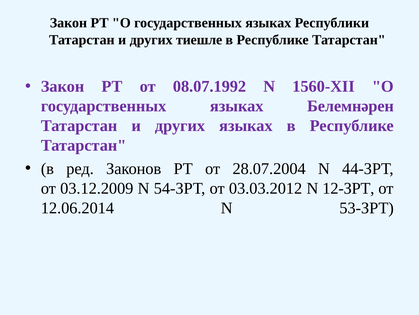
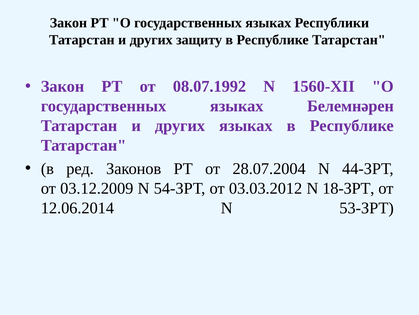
тиешле: тиешле -> защиту (199, 40)
12-ЗРТ: 12-ЗРТ -> 18-ЗРТ (348, 188)
